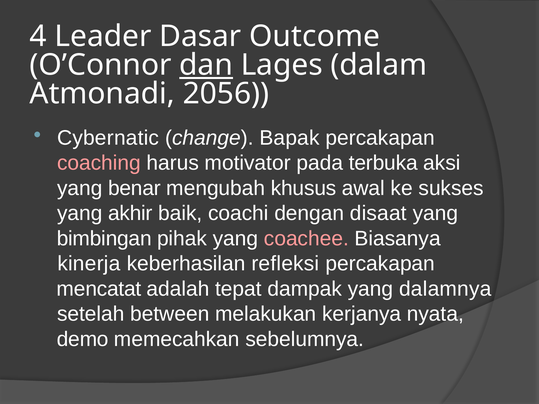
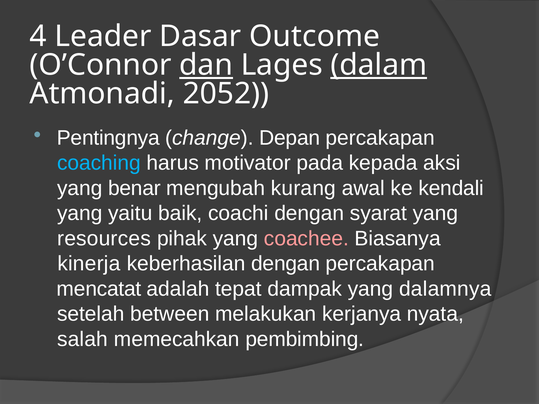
dalam underline: none -> present (379, 65)
2056: 2056 -> 2052 (226, 94)
Cybernatic: Cybernatic -> Pentingnya (108, 138)
Bapak: Bapak -> Depan (290, 138)
coaching colour: pink -> light blue (99, 163)
terbuka: terbuka -> kepada (383, 163)
khusus: khusus -> kurang (303, 188)
sukses: sukses -> kendali (451, 188)
akhir: akhir -> yaitu (130, 214)
disaat: disaat -> syarat (378, 214)
bimbingan: bimbingan -> resources (104, 239)
keberhasilan refleksi: refleksi -> dengan (286, 264)
demo: demo -> salah (83, 339)
sebelumnya: sebelumnya -> pembimbing (305, 339)
